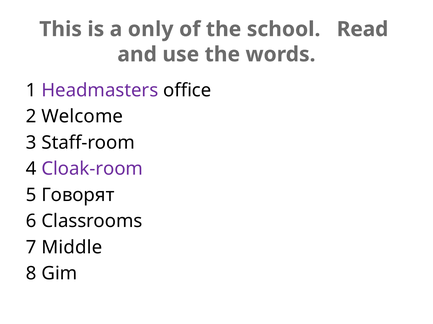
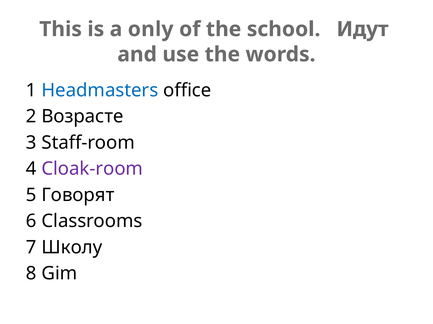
Read: Read -> Идут (363, 29)
Headmasters colour: purple -> blue (100, 90)
Welcome: Welcome -> Возрасте (82, 117)
Middle: Middle -> Школу (72, 248)
